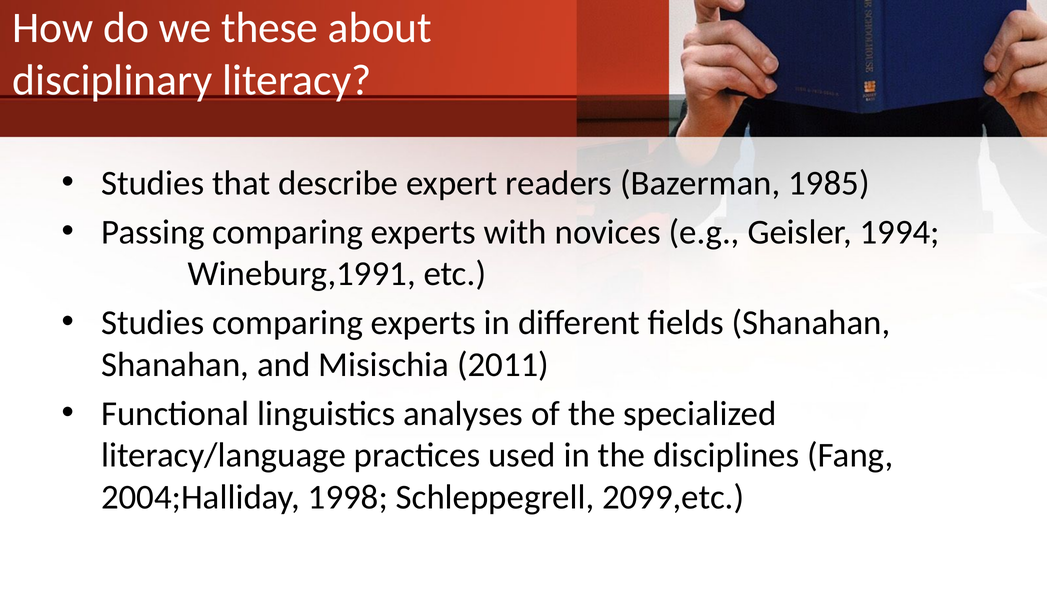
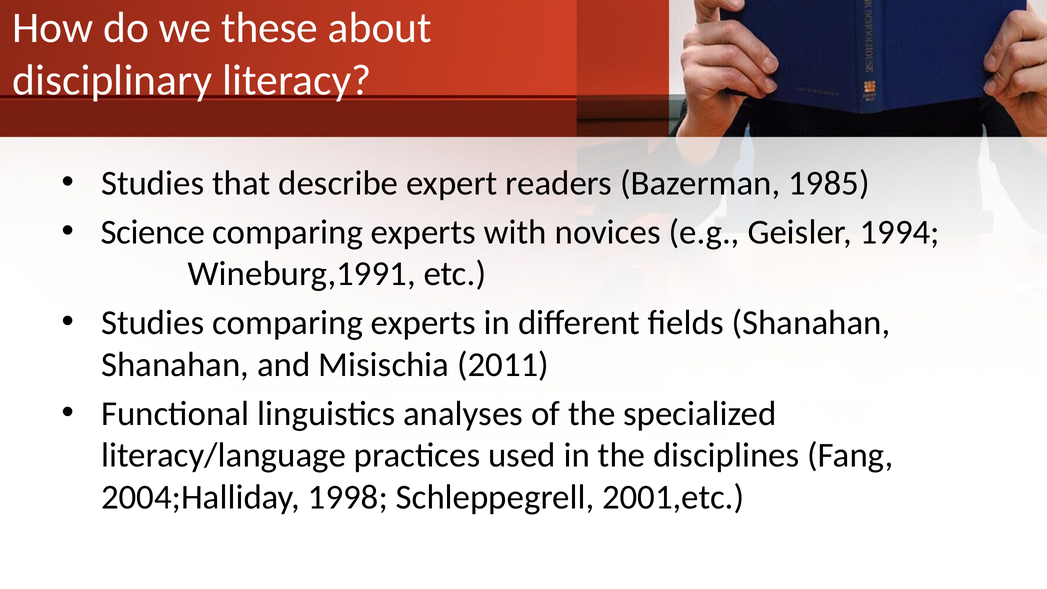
Passing: Passing -> Science (153, 232)
2099,etc: 2099,etc -> 2001,etc (673, 497)
